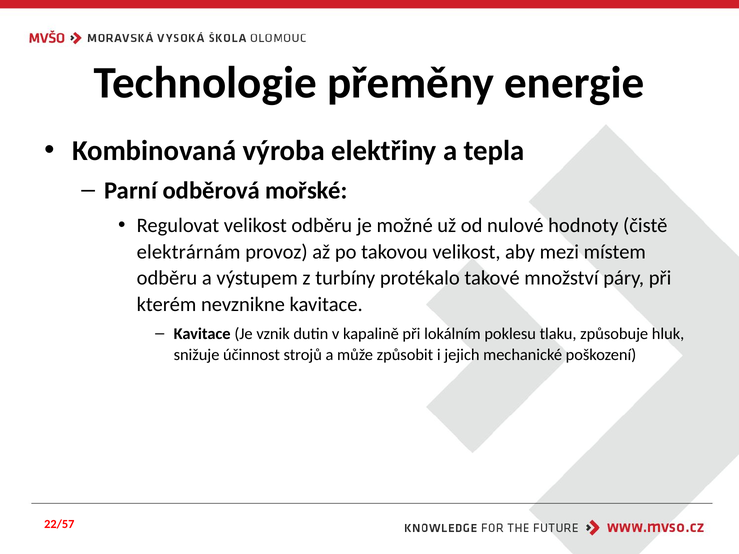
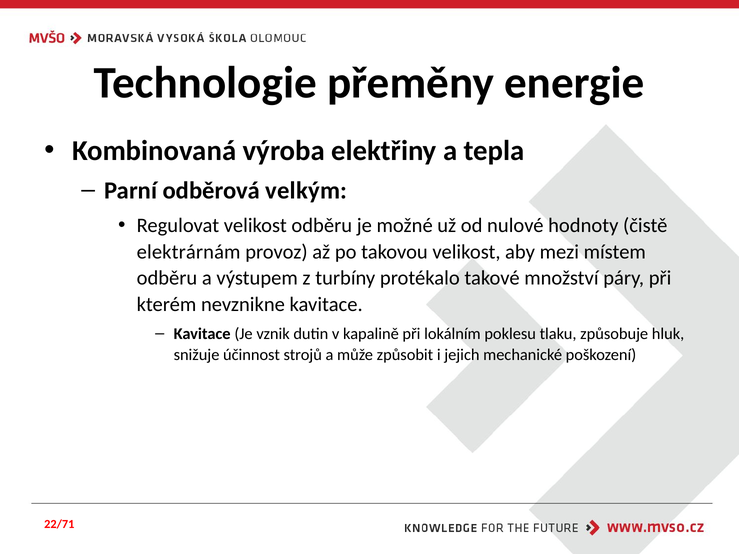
mořské: mořské -> velkým (306, 191)
22/57: 22/57 -> 22/71 (59, 524)
